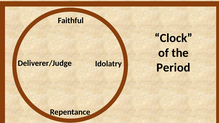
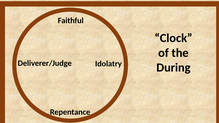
Period: Period -> During (174, 68)
